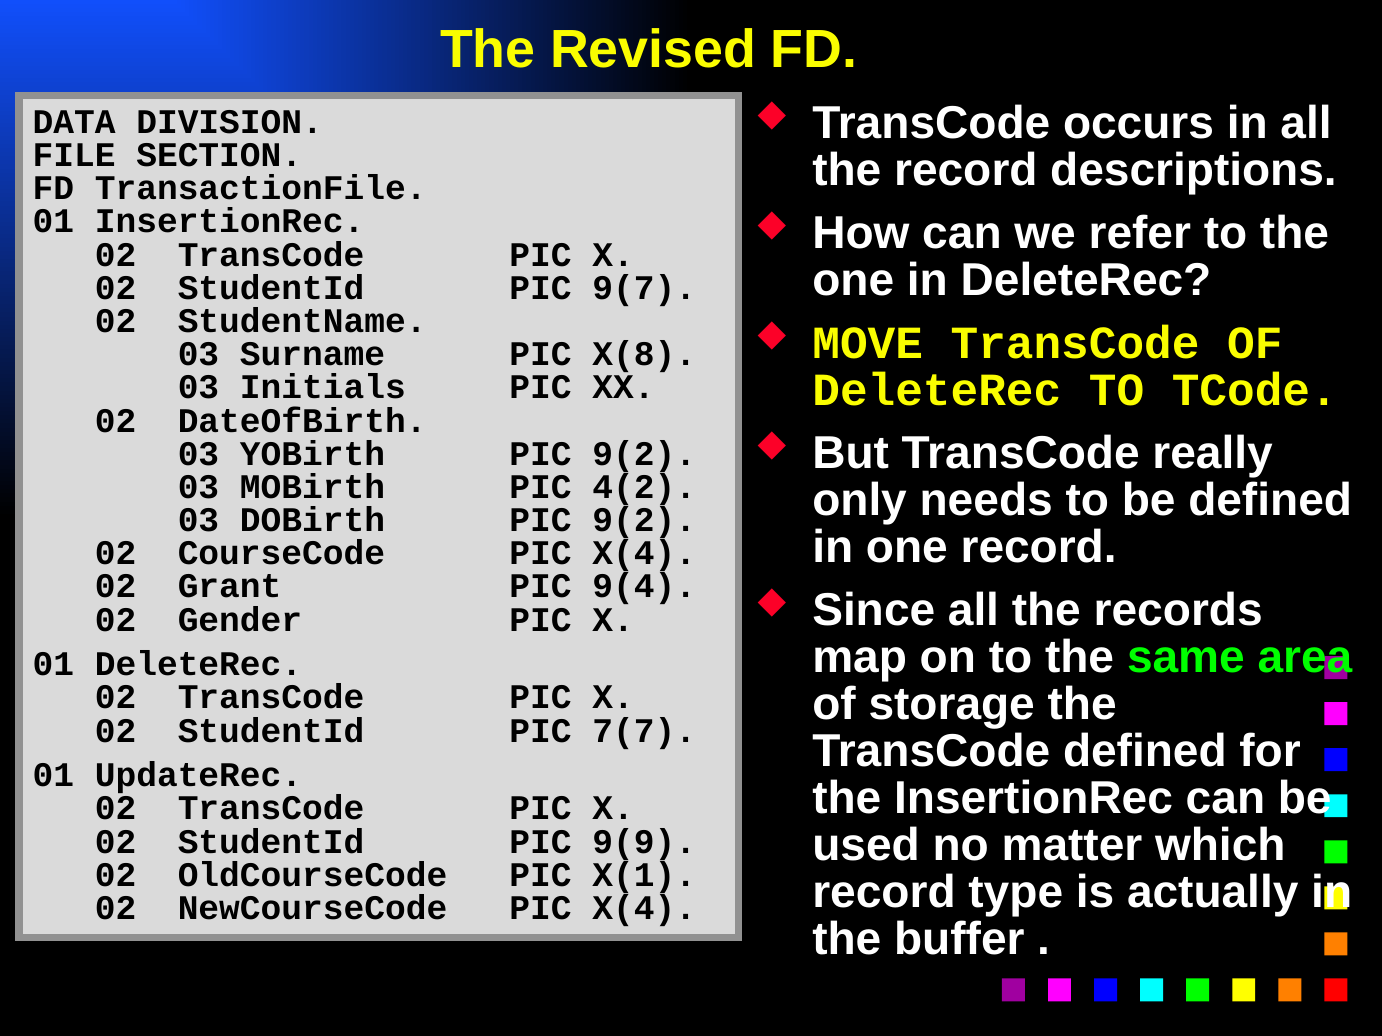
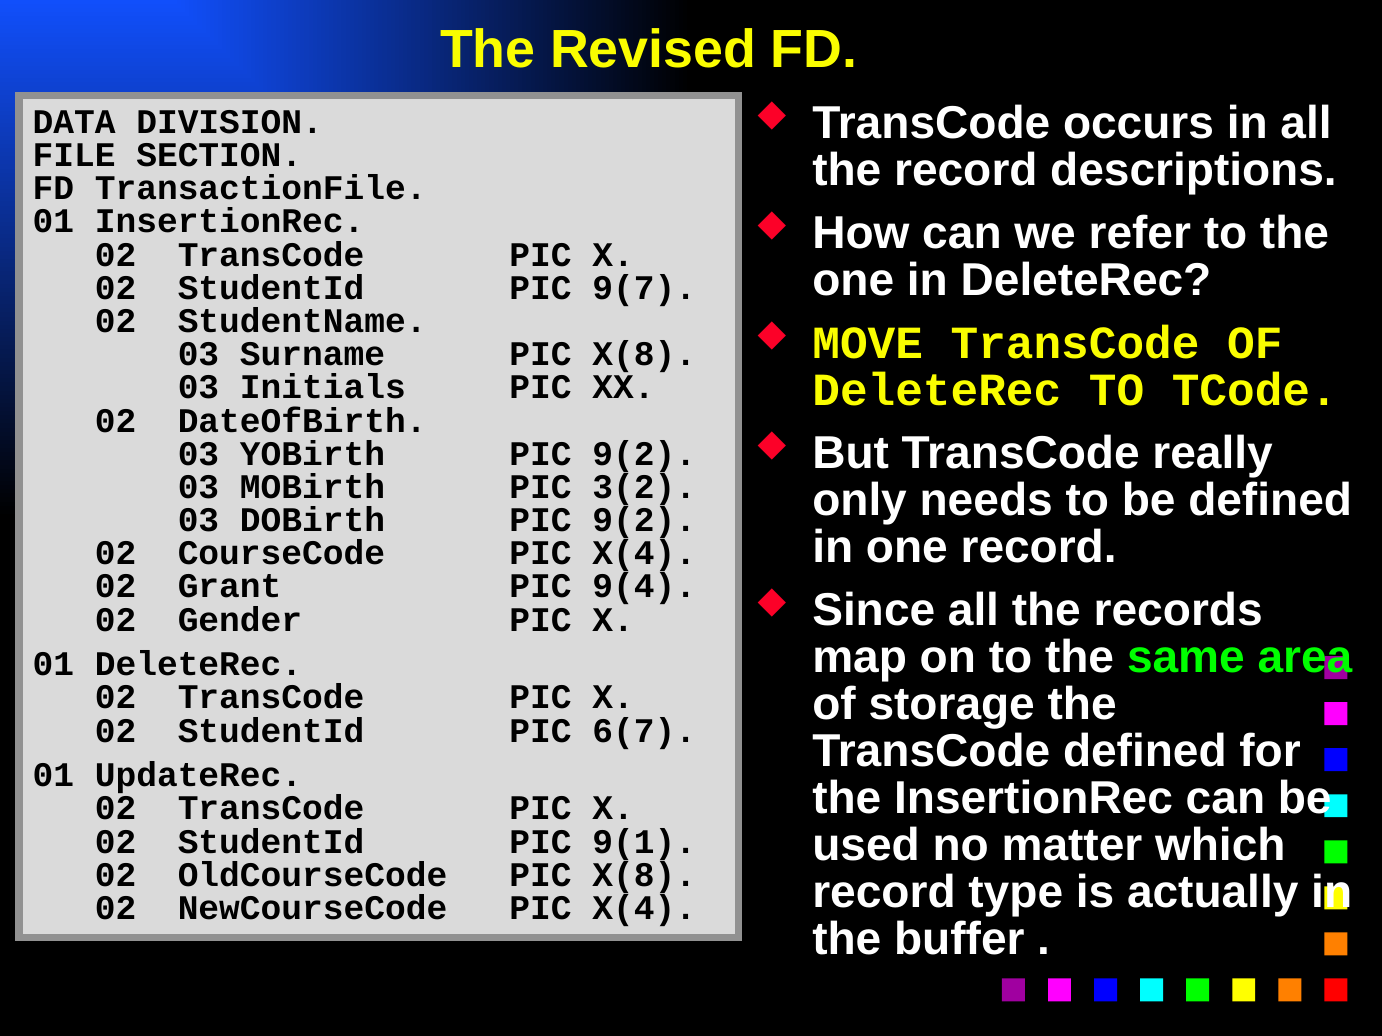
4(2: 4(2 -> 3(2 (644, 487)
7(7: 7(7 -> 6(7 (644, 731)
9(9: 9(9 -> 9(1 (644, 842)
OldCourseCode PIC X(1: X(1 -> X(8 (644, 875)
